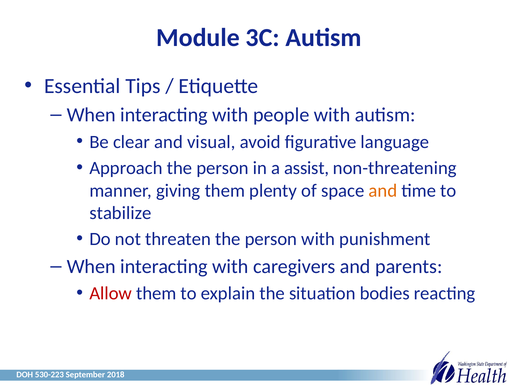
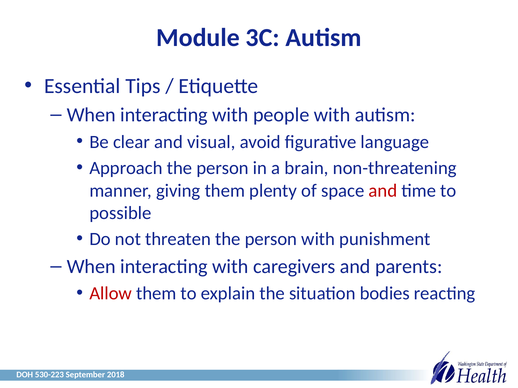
assist: assist -> brain (307, 168)
and colour: orange -> red (383, 191)
stabilize: stabilize -> possible (120, 213)
